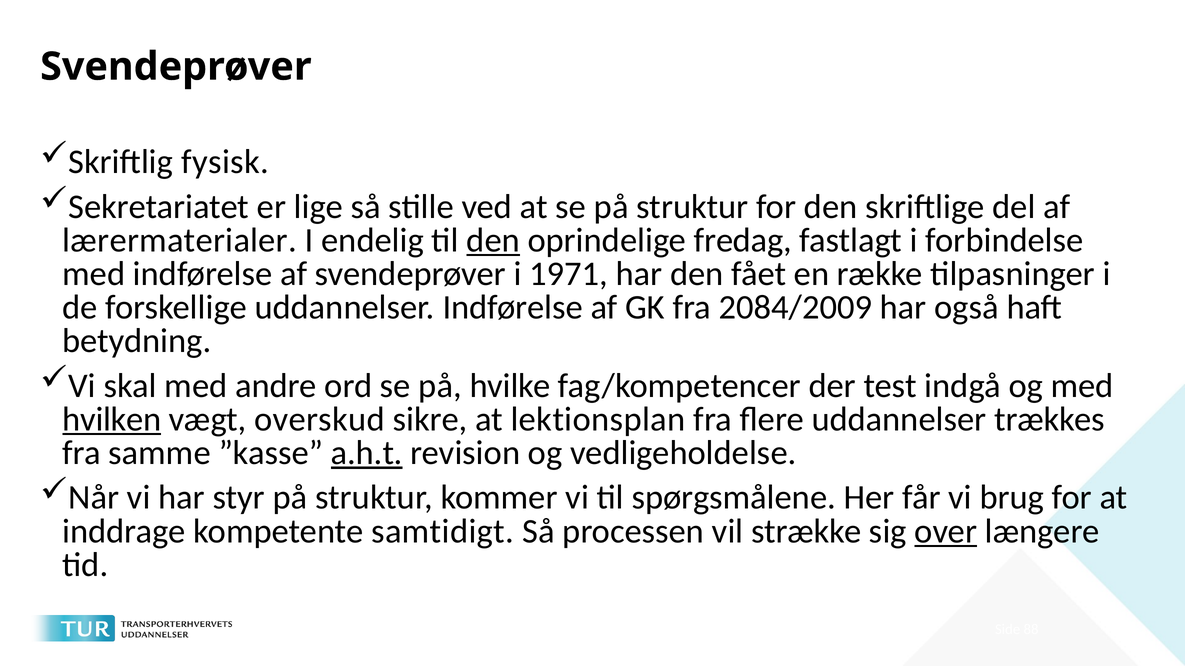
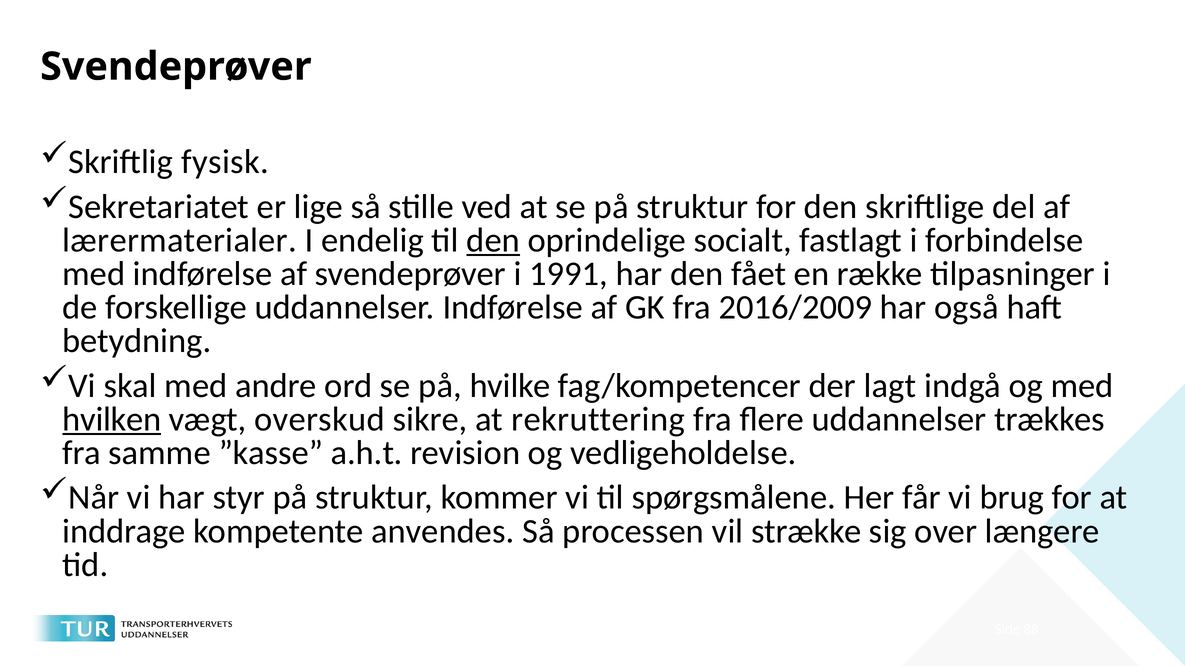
fredag: fredag -> socialt (743, 240)
1971: 1971 -> 1991 (569, 274)
2084/2009: 2084/2009 -> 2016/2009 (795, 308)
test: test -> lagt (890, 386)
lektionsplan: lektionsplan -> rekruttering (598, 420)
a.h.t underline: present -> none (367, 453)
samtidigt: samtidigt -> anvendes (443, 532)
over underline: present -> none (946, 532)
